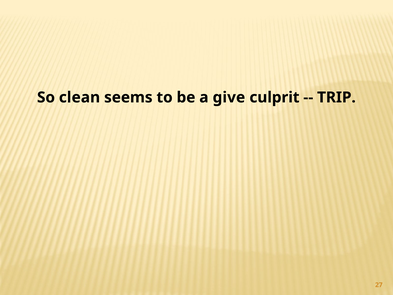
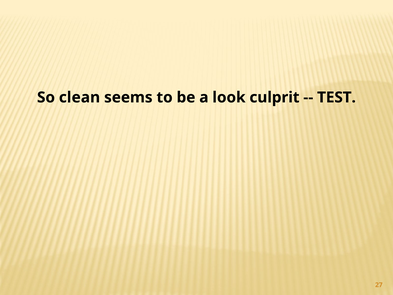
give: give -> look (229, 97)
TRIP: TRIP -> TEST (336, 97)
